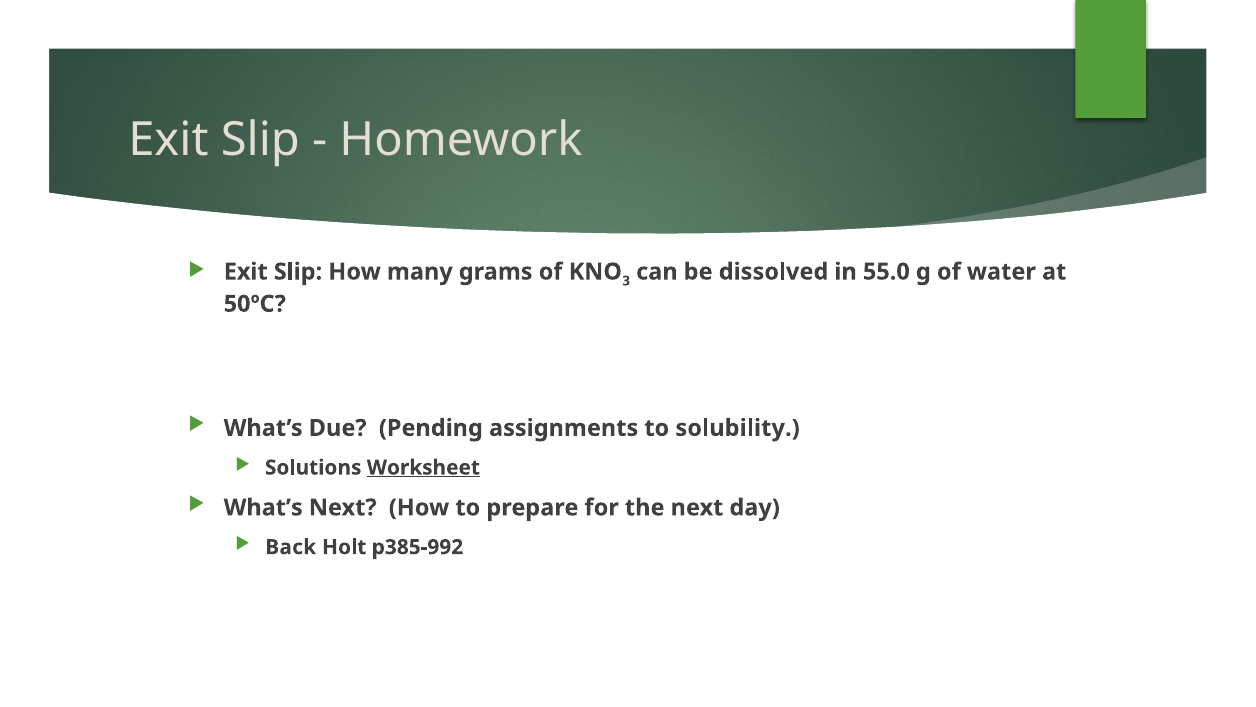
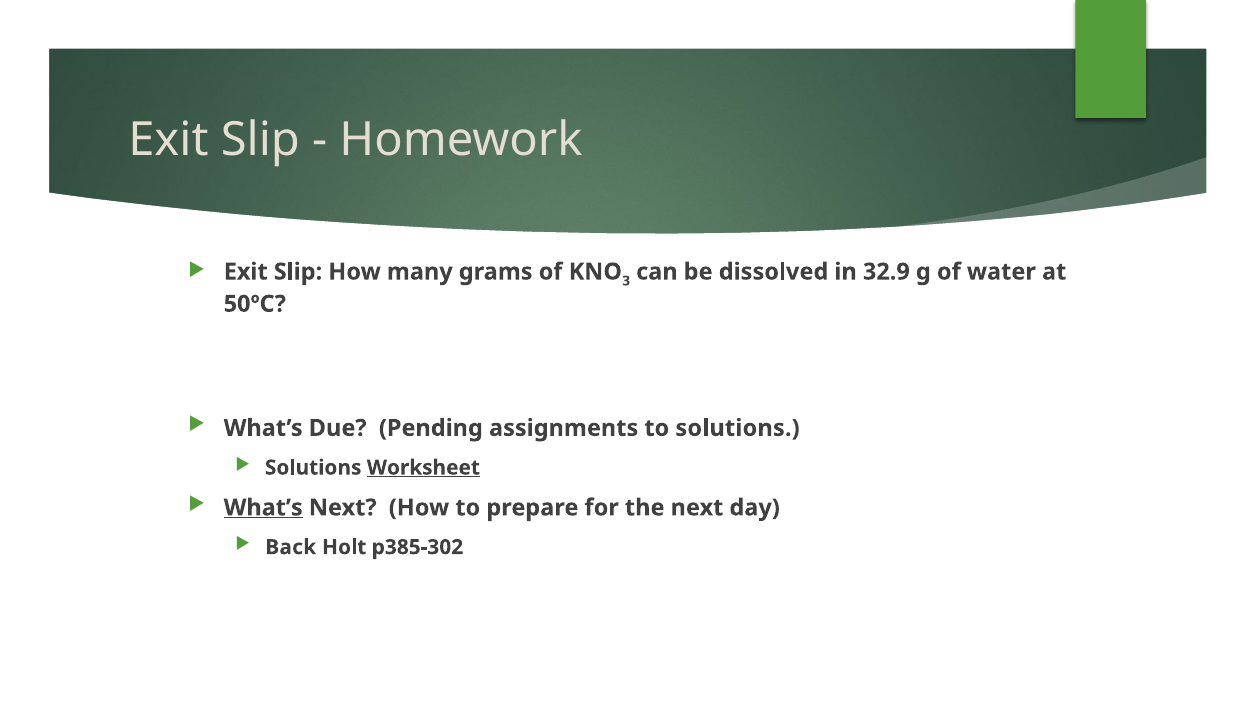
55.0: 55.0 -> 32.9 (886, 272)
to solubility: solubility -> solutions (738, 428)
What’s underline: none -> present (263, 507)
p385-992: p385-992 -> p385-302 (417, 547)
